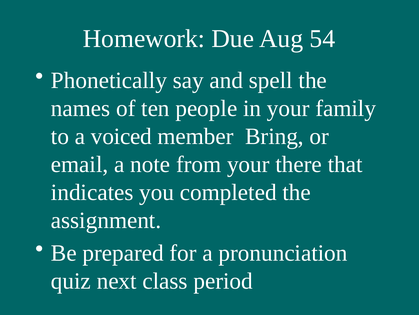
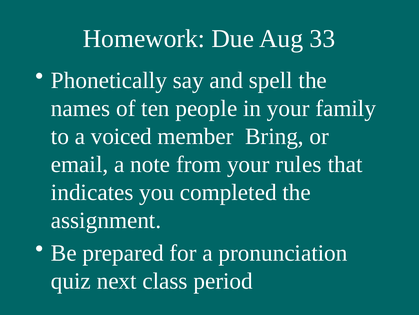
54: 54 -> 33 (322, 38)
there: there -> rules (299, 164)
